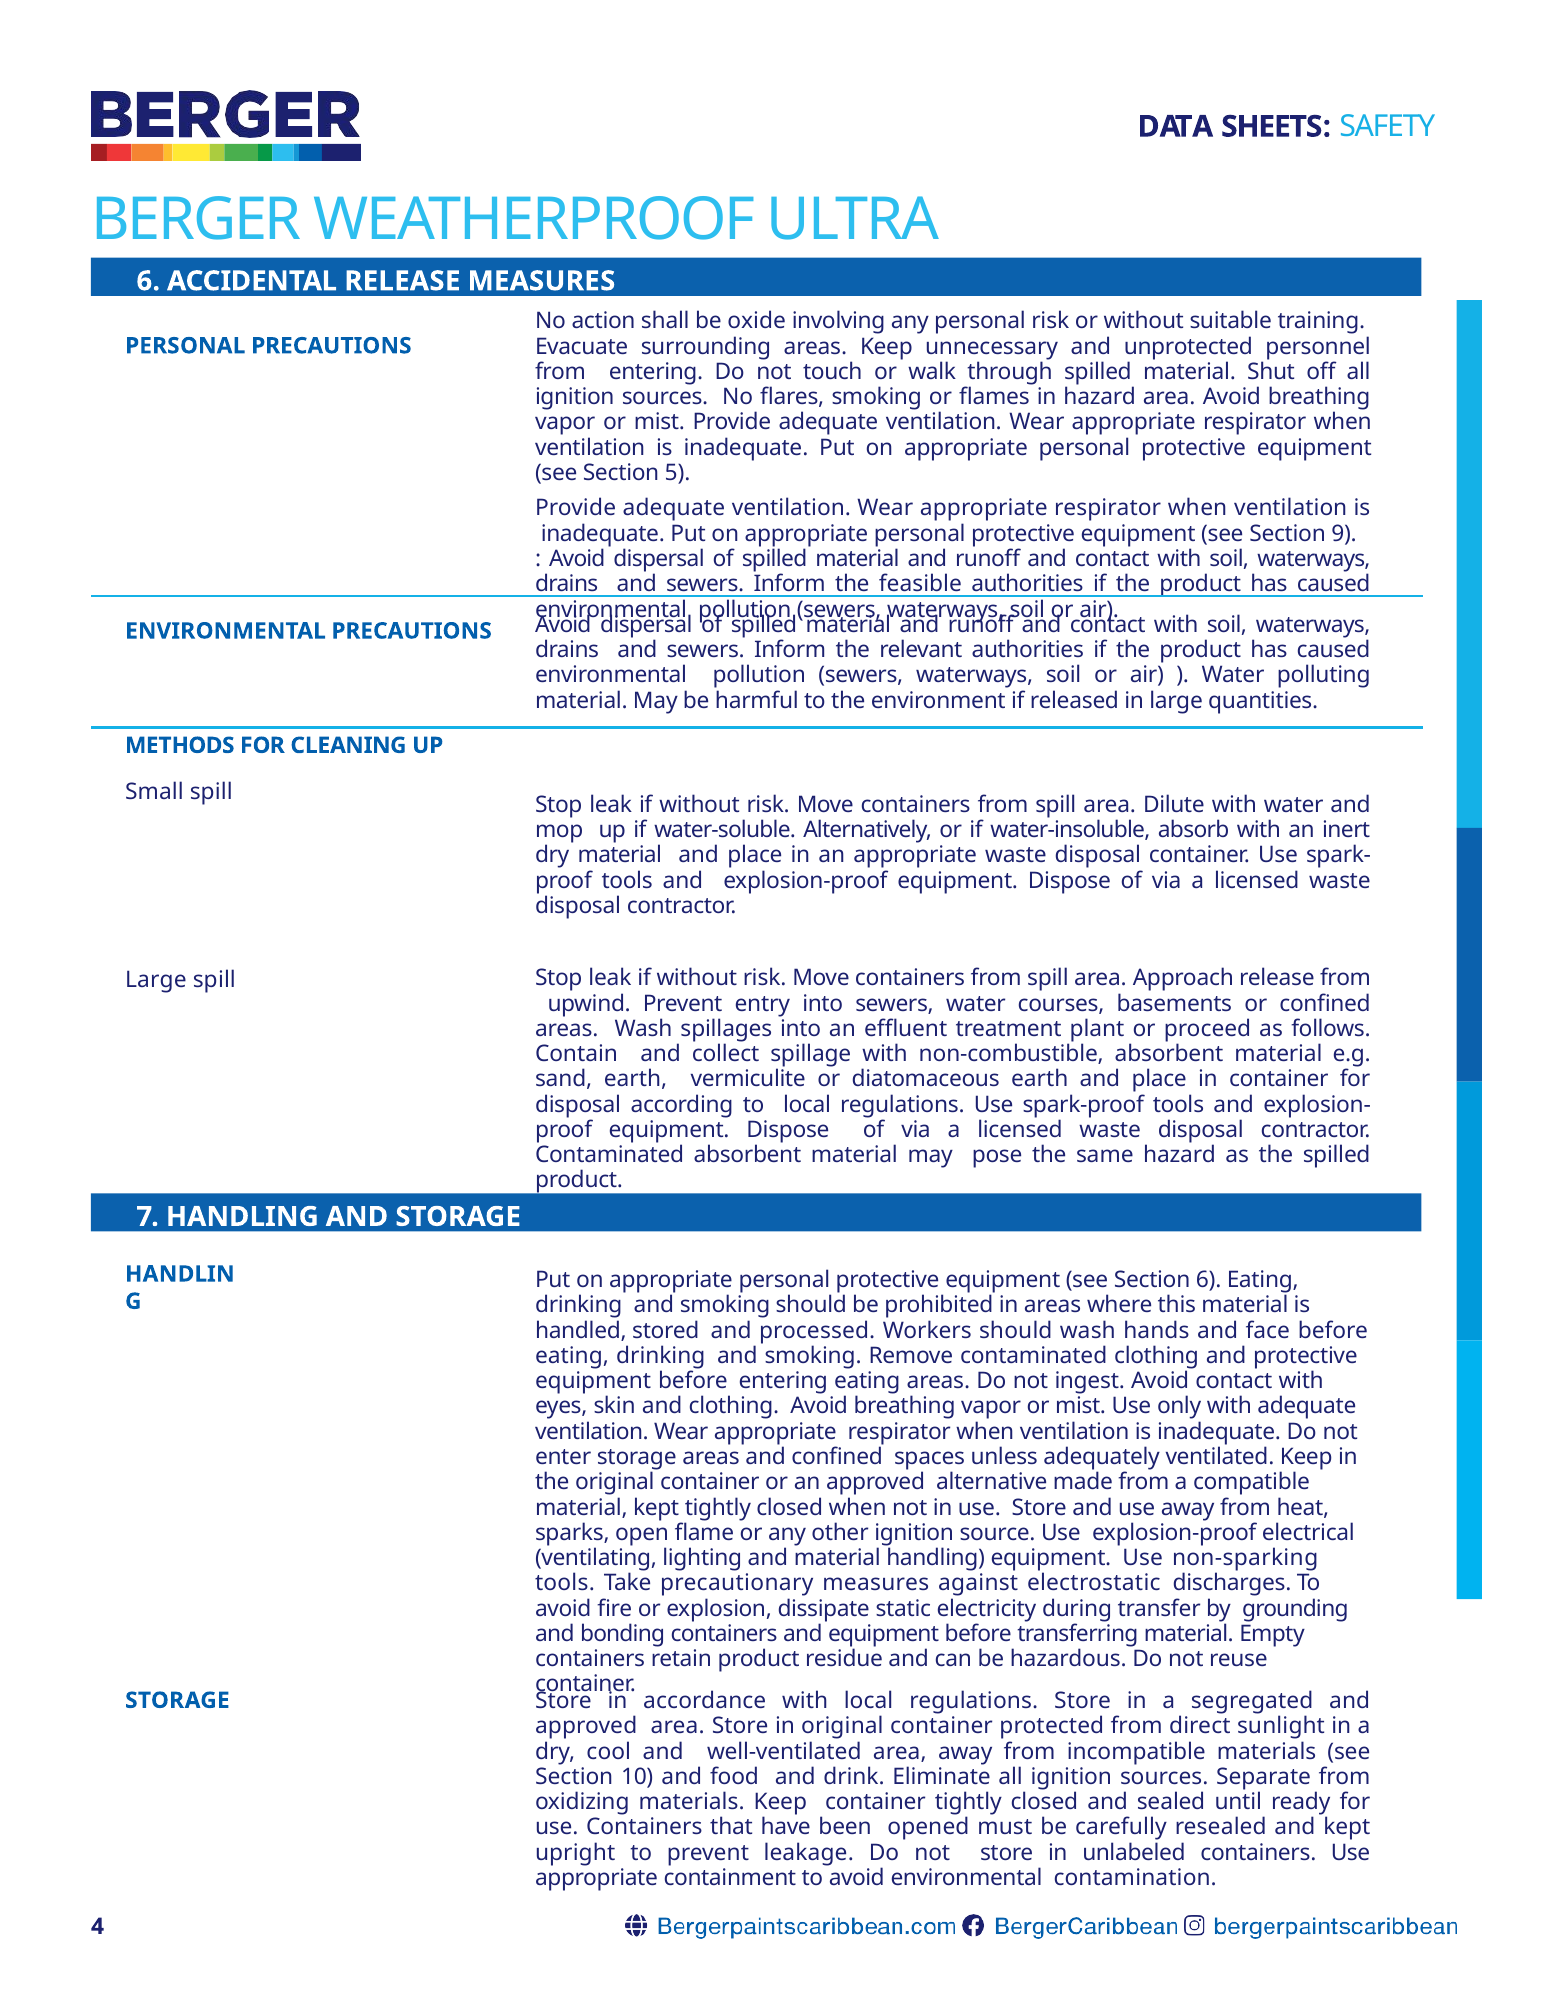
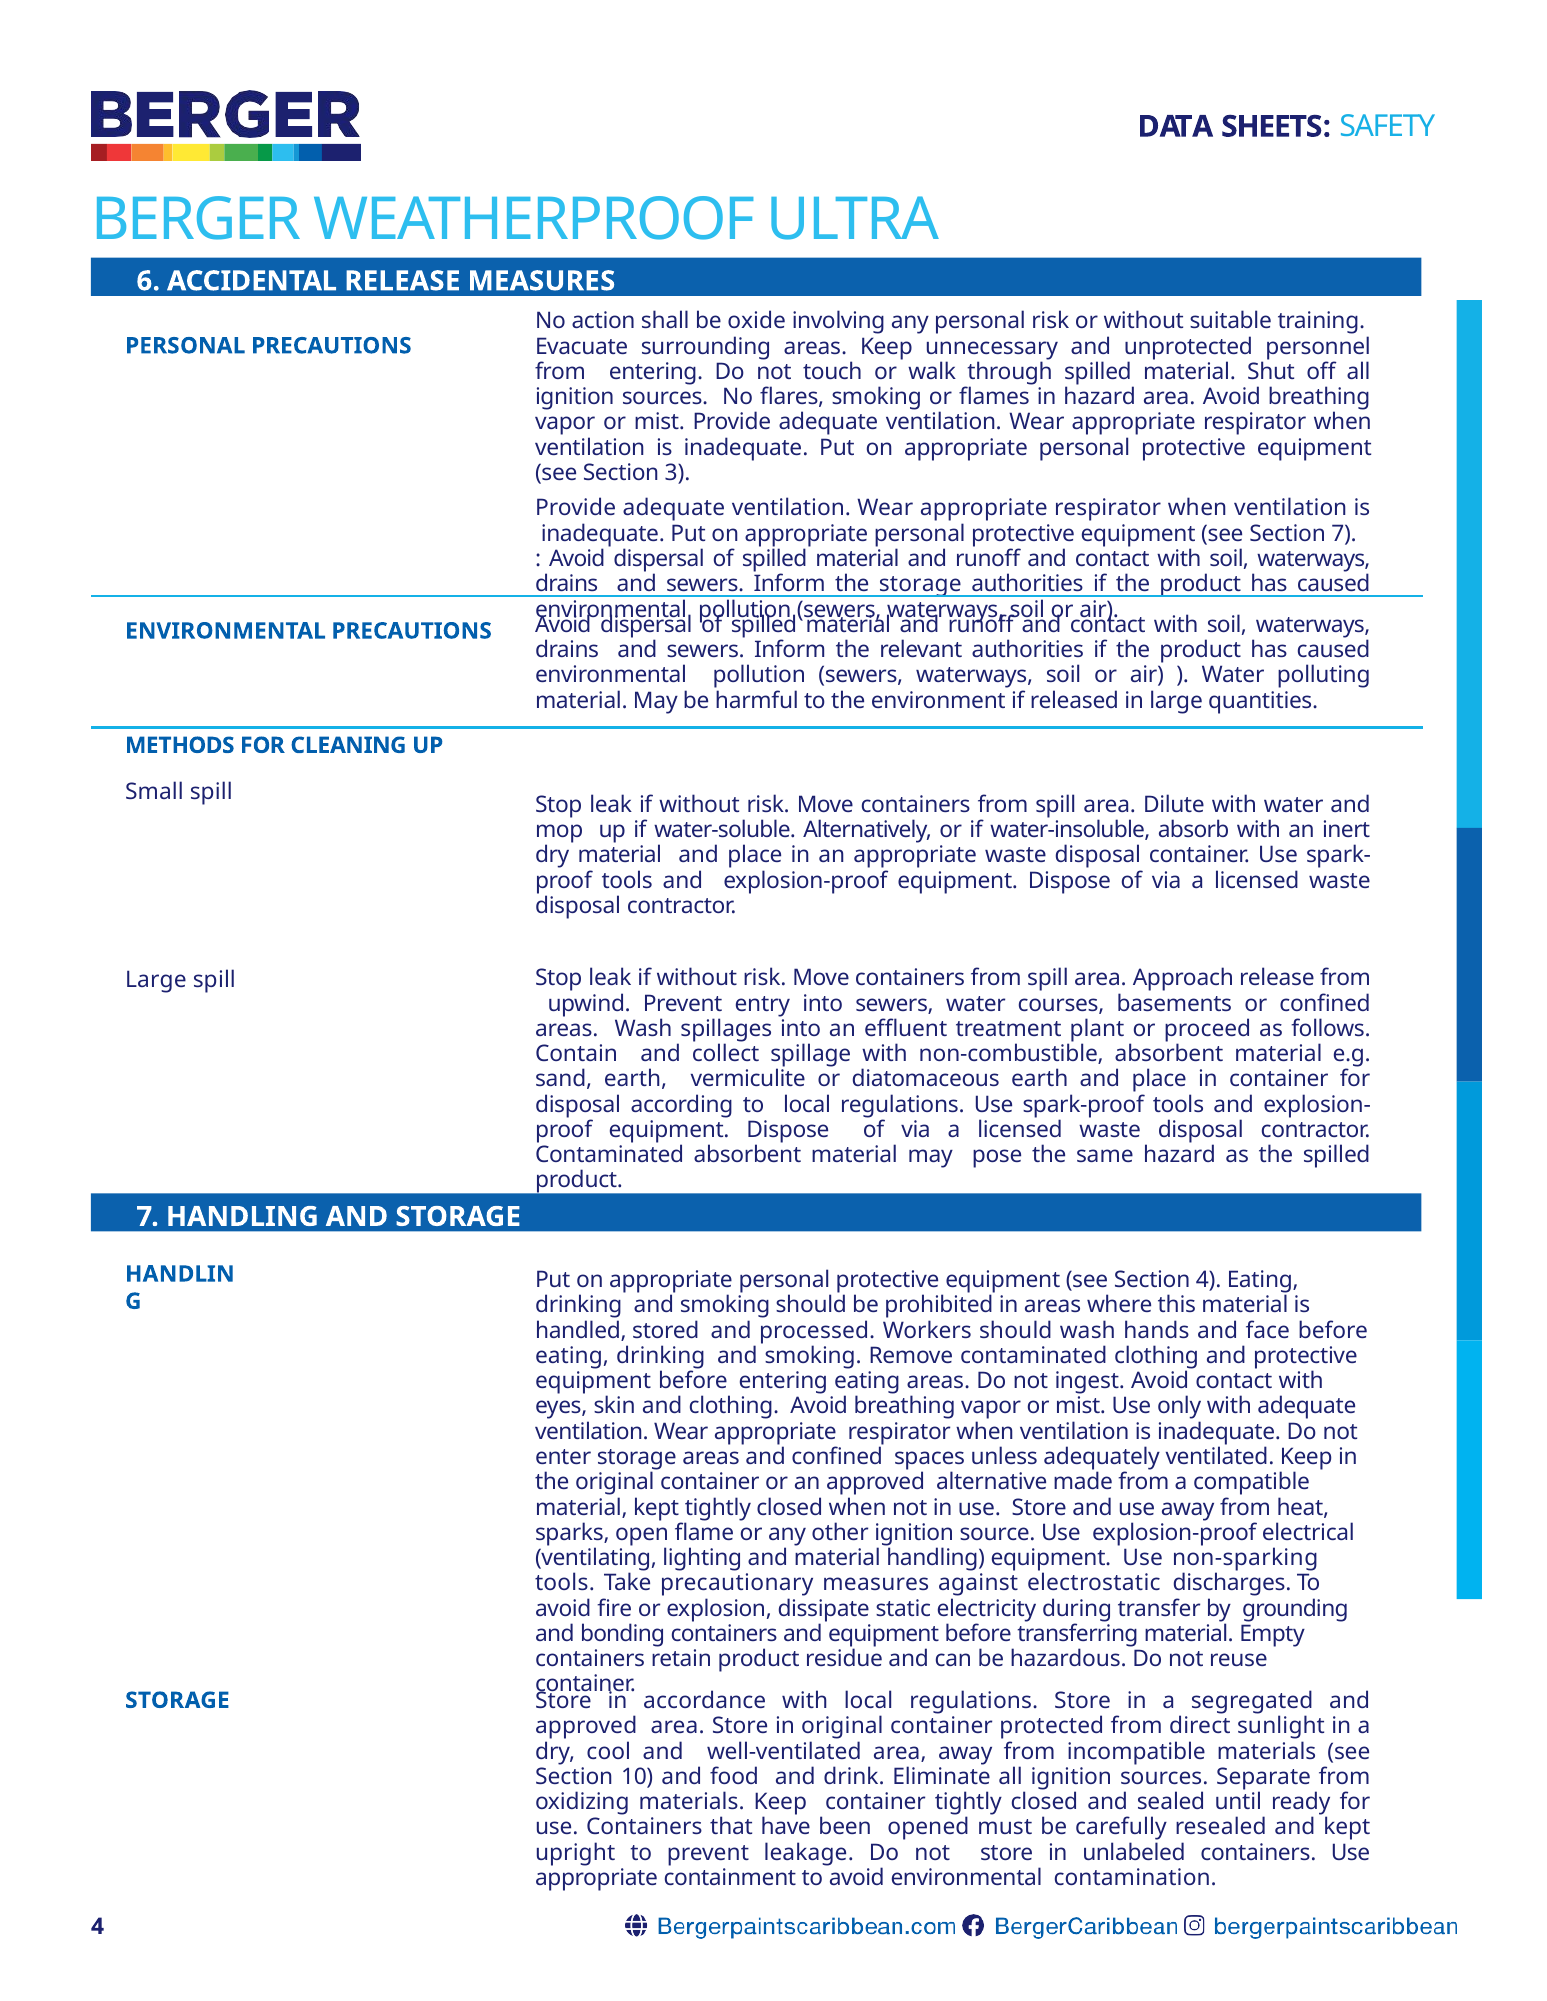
5: 5 -> 3 (678, 473)
Section 9: 9 -> 7 (1344, 534)
the feasible: feasible -> storage (920, 585)
Section 6: 6 -> 4 (1209, 1281)
